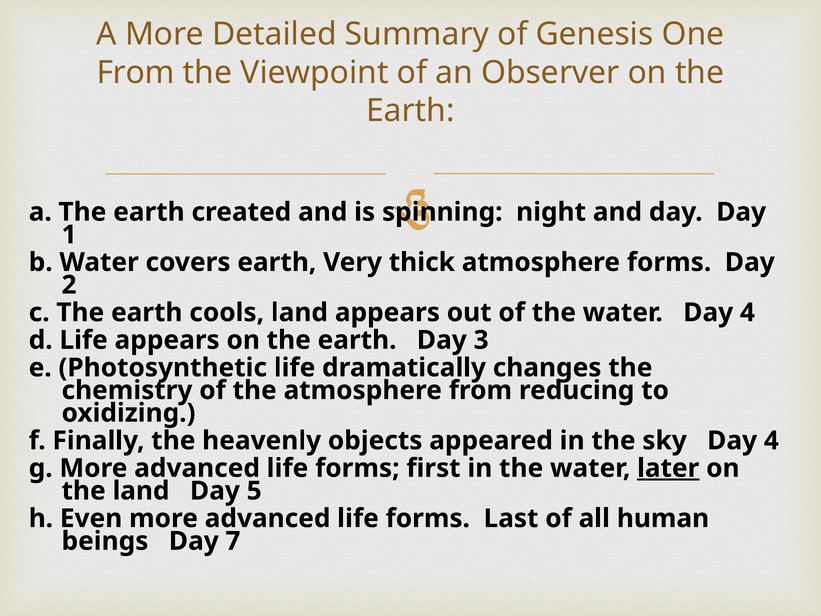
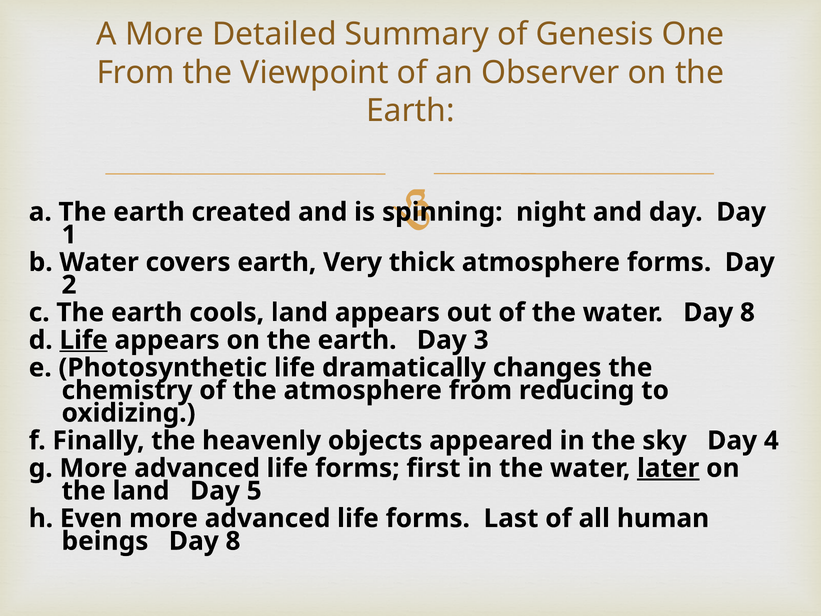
water Day 4: 4 -> 8 (747, 312)
Life underline: none -> present (84, 340)
beings Day 7: 7 -> 8 (233, 541)
